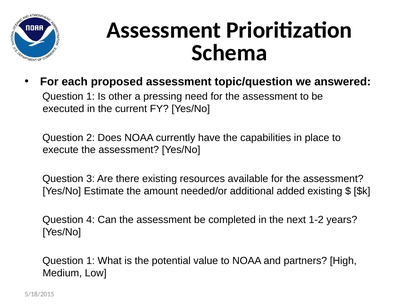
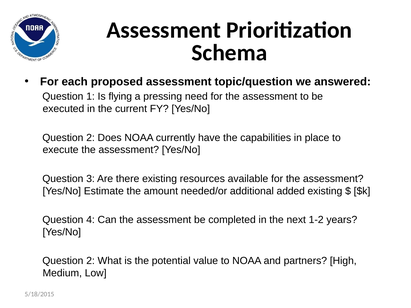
other: other -> flying (120, 97)
1: 1 -> 2 (91, 261)
